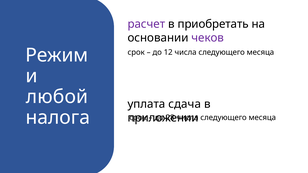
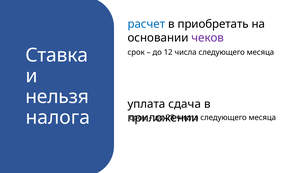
расчет colour: purple -> blue (146, 24)
Режим: Режим -> Ставка (57, 55)
любой: любой -> нельзя (57, 97)
